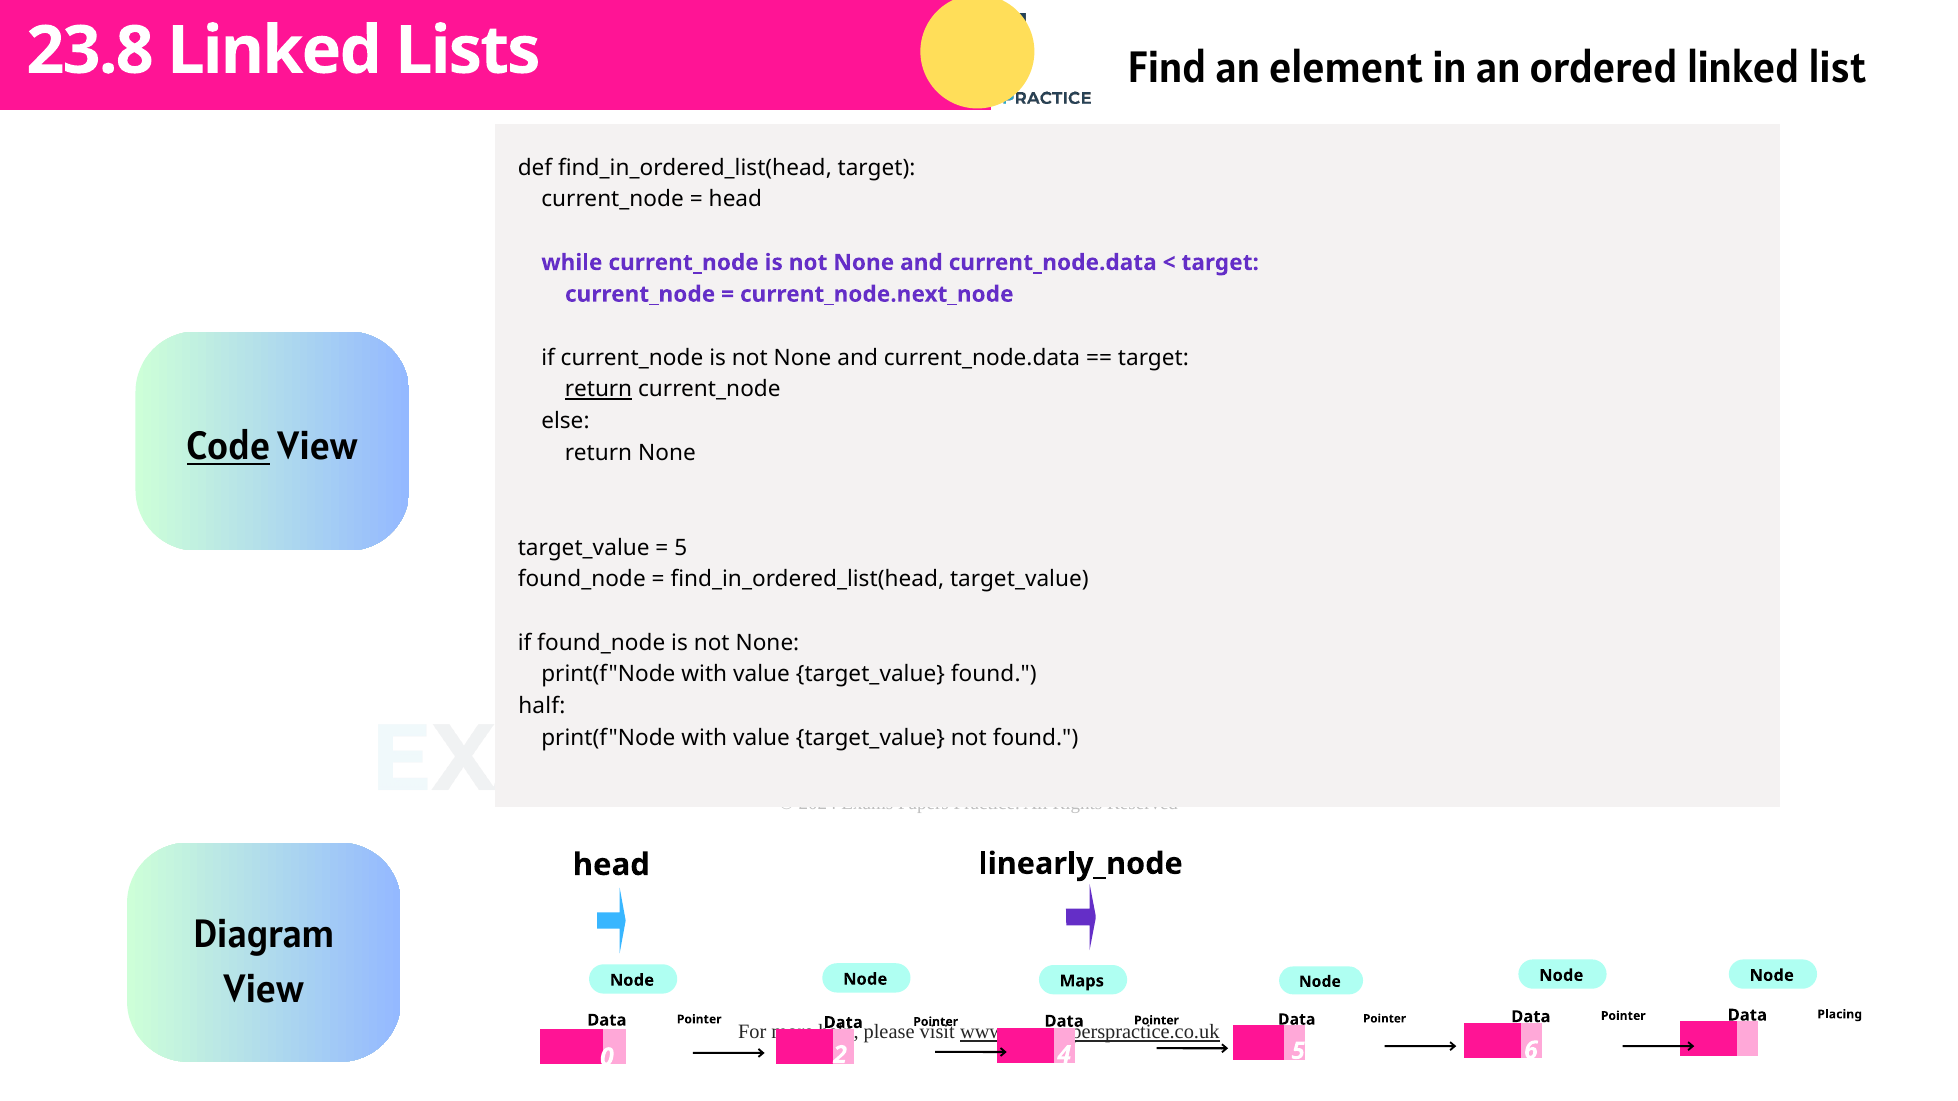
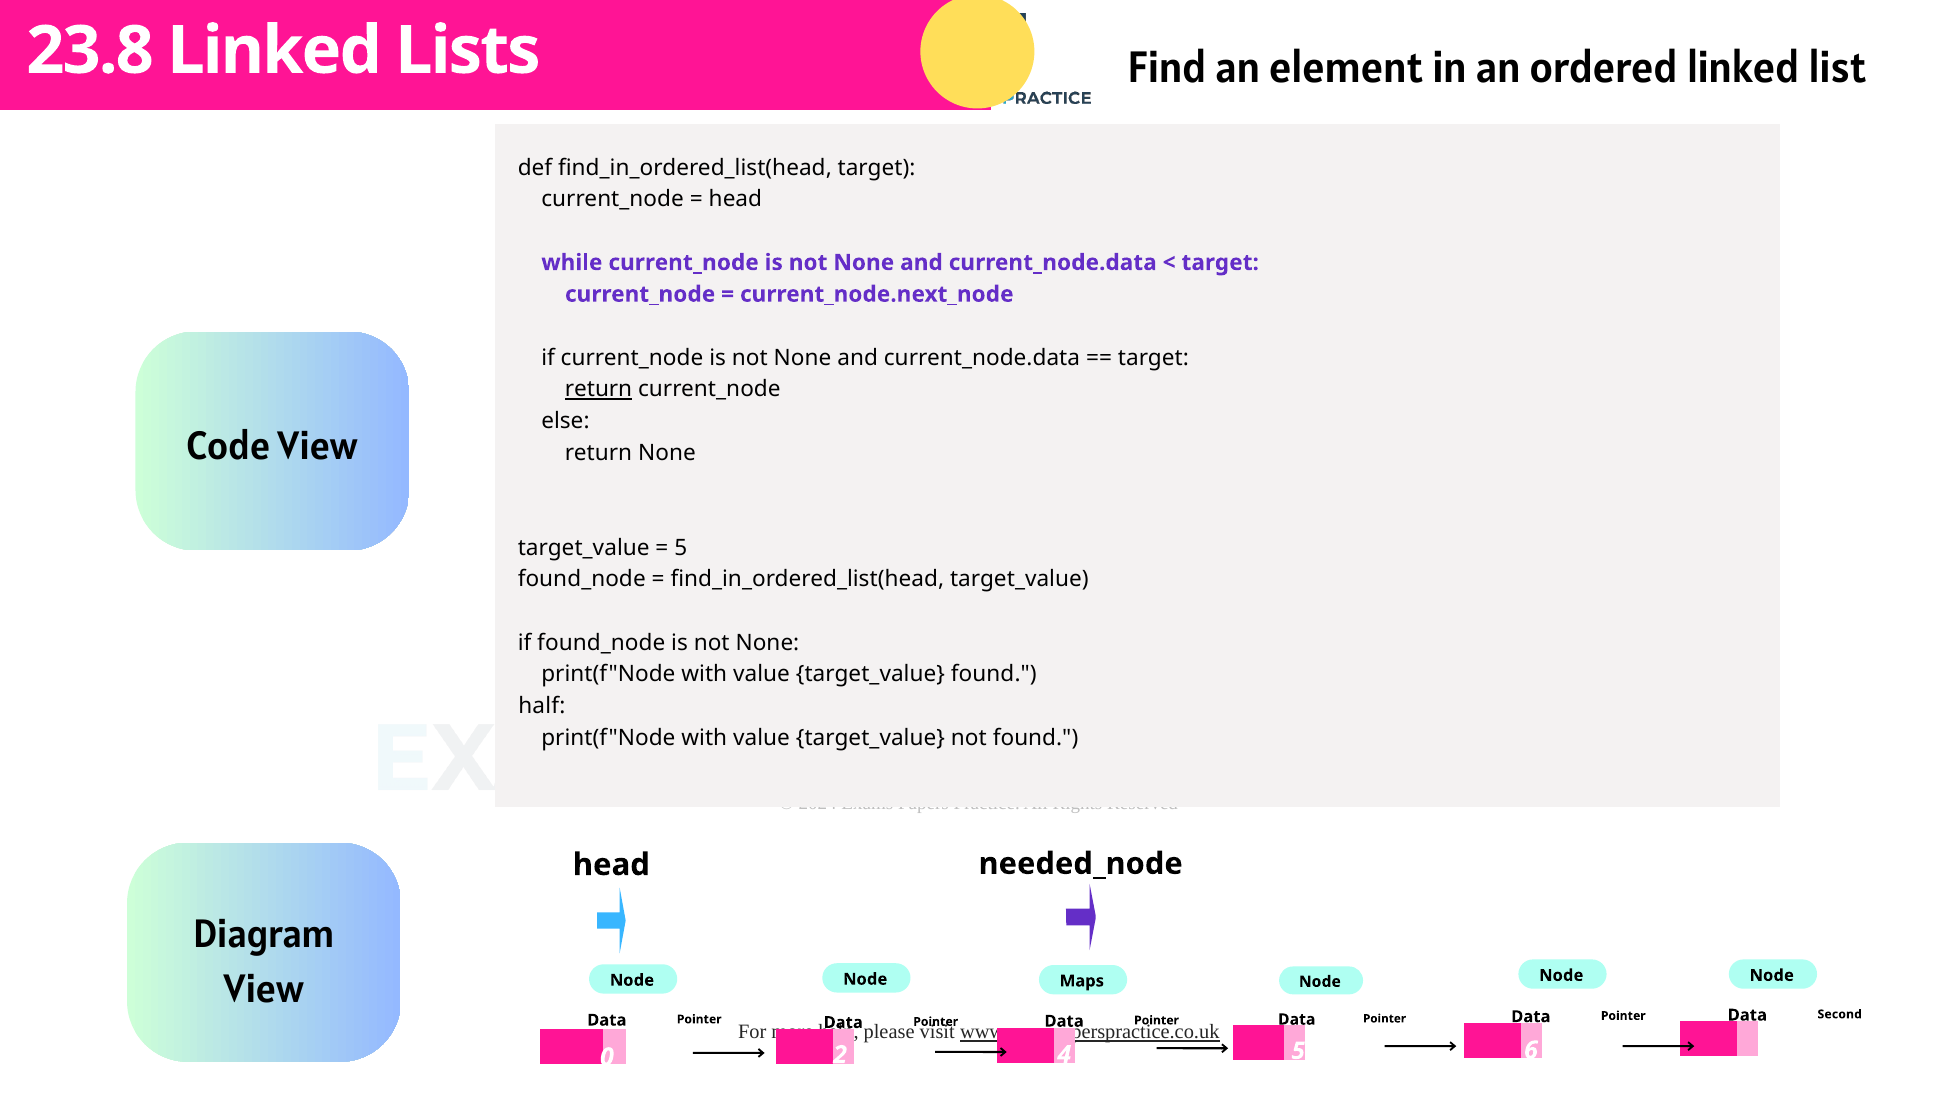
Code underline: present -> none (228, 447)
linearly_node: linearly_node -> needed_node (1081, 864)
Placing: Placing -> Second (1840, 1015)
